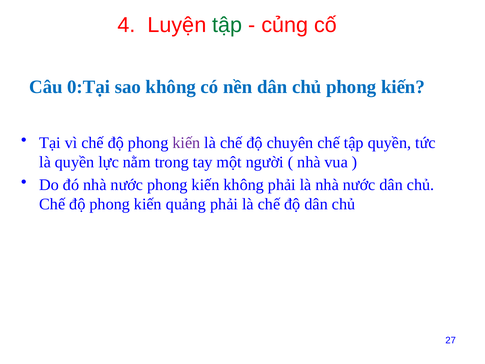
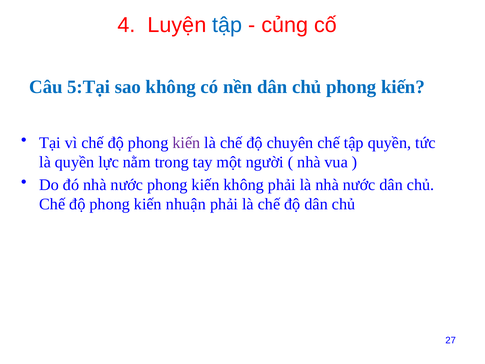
tập colour: green -> blue (227, 25)
0:Tại: 0:Tại -> 5:Tại (89, 87)
quảng: quảng -> nhuận (186, 204)
